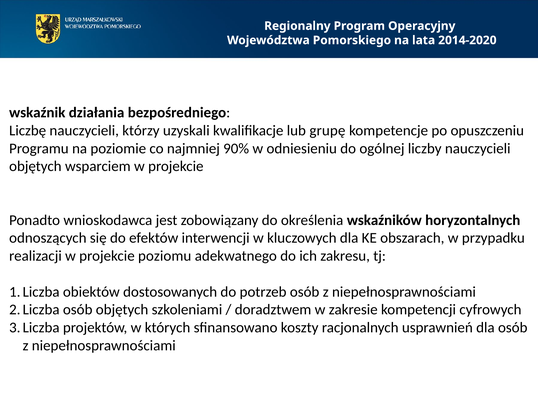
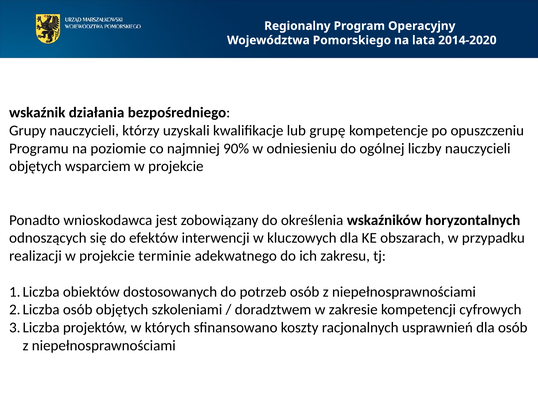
Liczbę: Liczbę -> Grupy (28, 131)
poziomu: poziomu -> terminie (165, 256)
